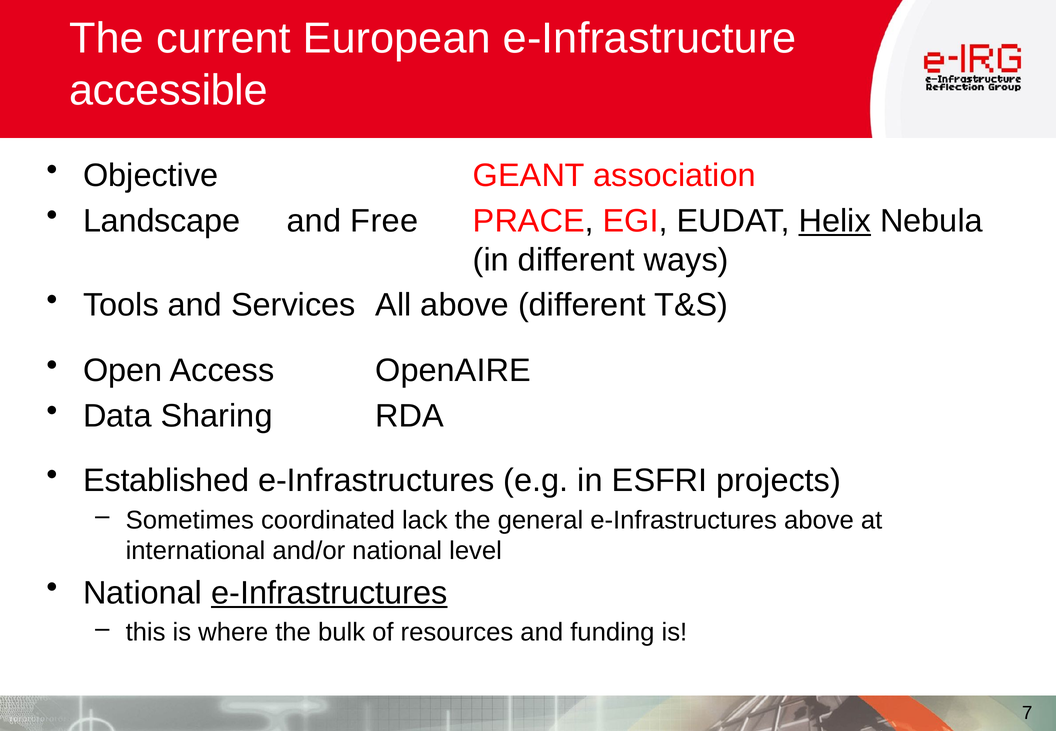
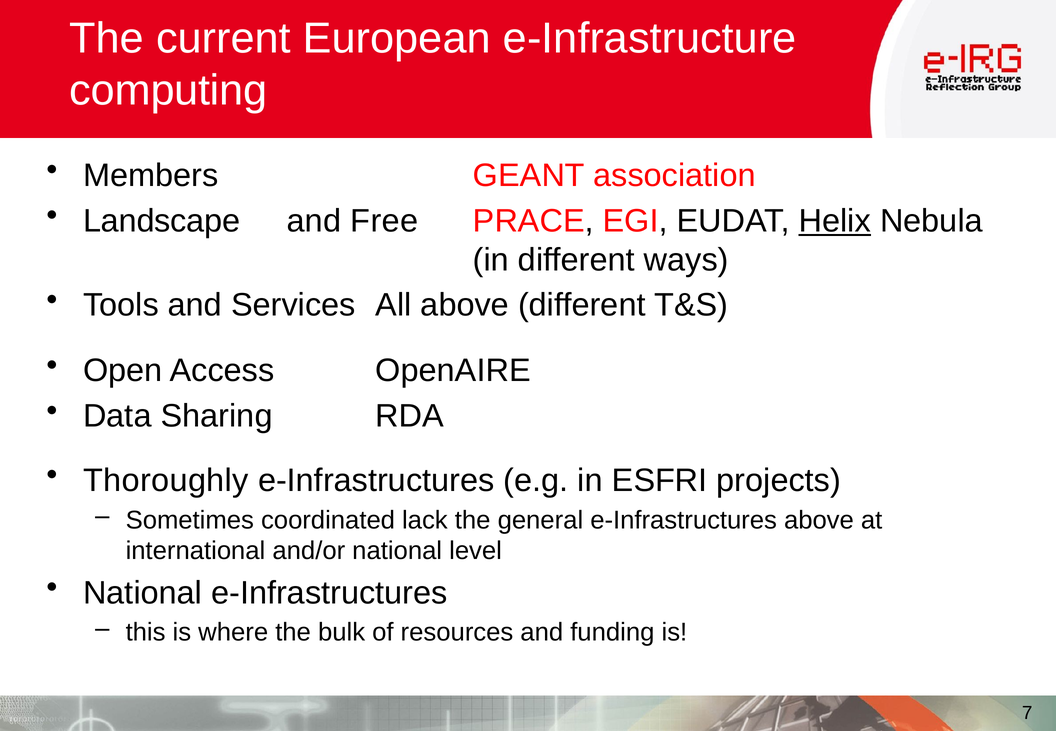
accessible: accessible -> computing (168, 91)
Objective: Objective -> Members (151, 175)
Established: Established -> Thoroughly (166, 481)
e-Infrastructures underline: present -> none (329, 593)
